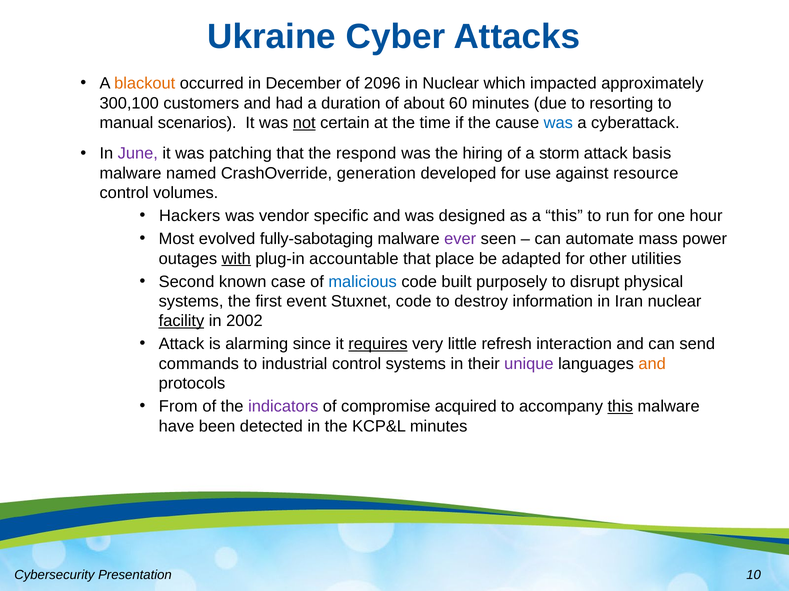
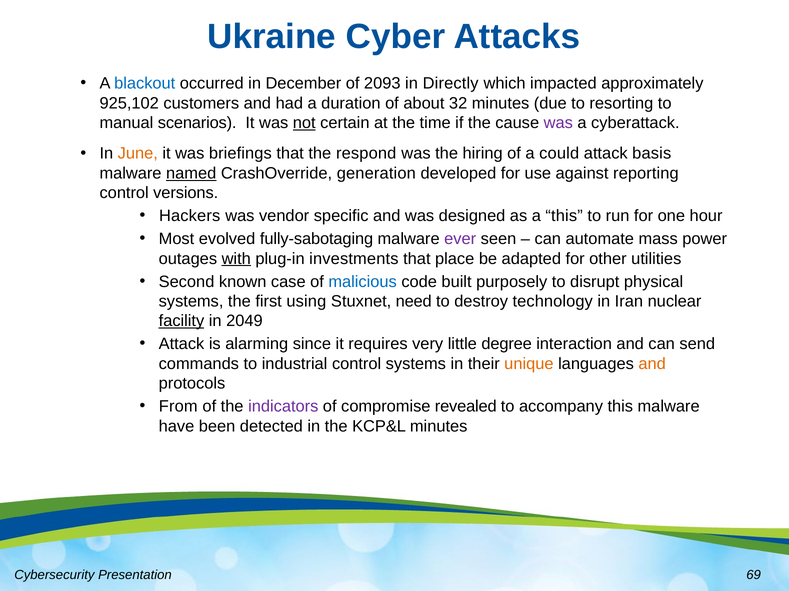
blackout colour: orange -> blue (145, 84)
2096: 2096 -> 2093 (382, 84)
in Nuclear: Nuclear -> Directly (451, 84)
300,100: 300,100 -> 925,102 (129, 103)
60: 60 -> 32 (458, 103)
was colour: blue -> purple (558, 123)
June colour: purple -> orange (138, 154)
patching: patching -> briefings (240, 154)
storm: storm -> could (559, 154)
named underline: none -> present (191, 173)
resource: resource -> reporting (646, 173)
volumes: volumes -> versions (186, 193)
accountable: accountable -> investments (354, 259)
event: event -> using (306, 302)
Stuxnet code: code -> need (414, 302)
information: information -> technology (553, 302)
2002: 2002 -> 2049 (244, 321)
requires underline: present -> none (378, 344)
refresh: refresh -> degree (507, 344)
unique colour: purple -> orange (529, 364)
acquired: acquired -> revealed (466, 407)
this underline: present -> none (620, 407)
10: 10 -> 69 (754, 576)
